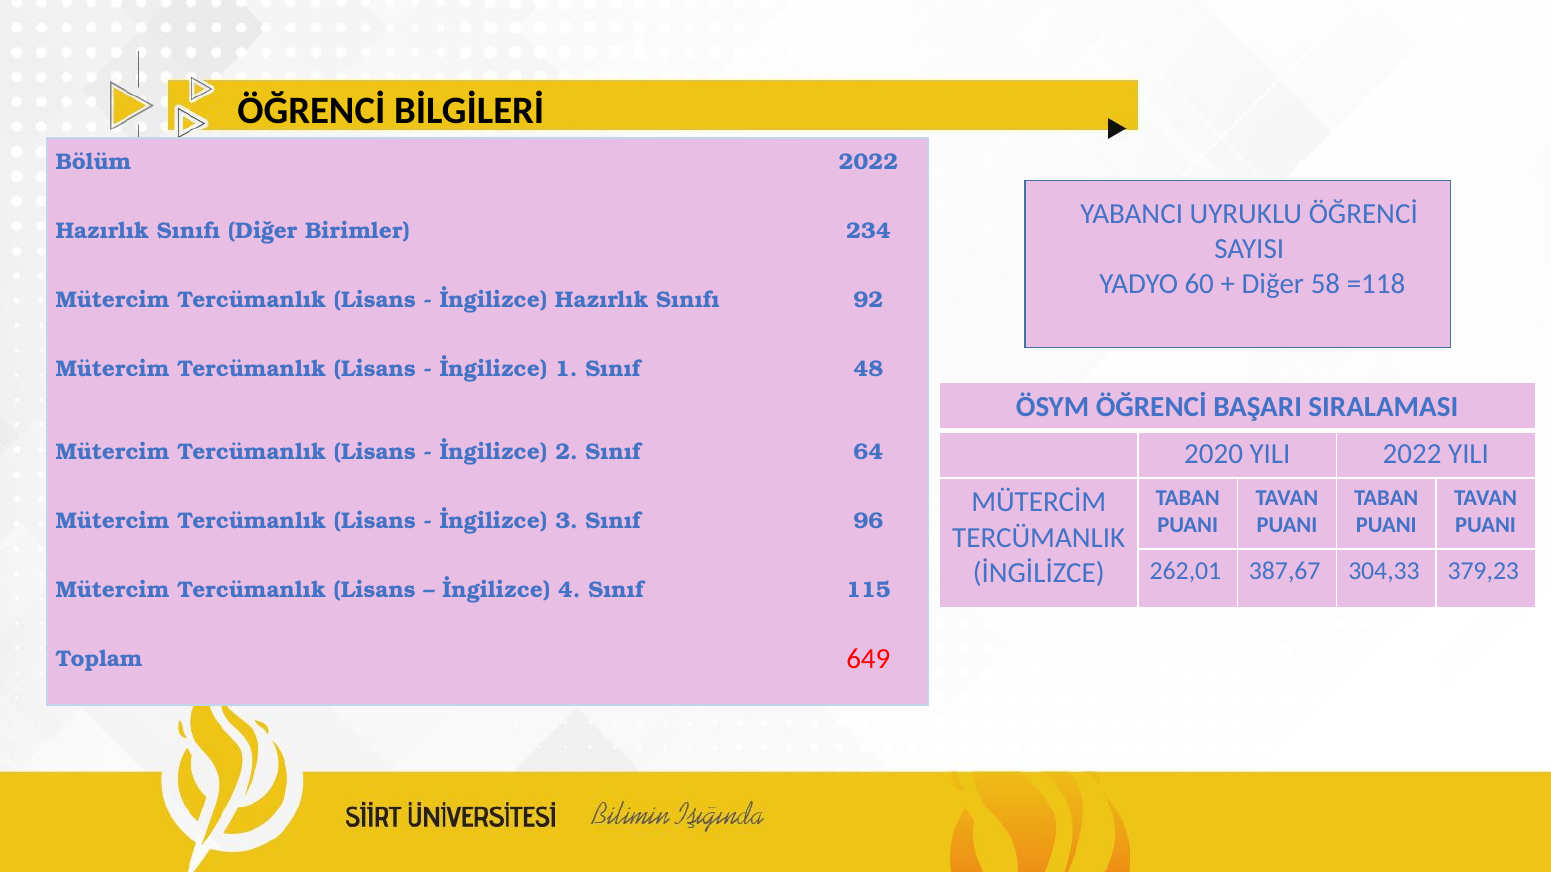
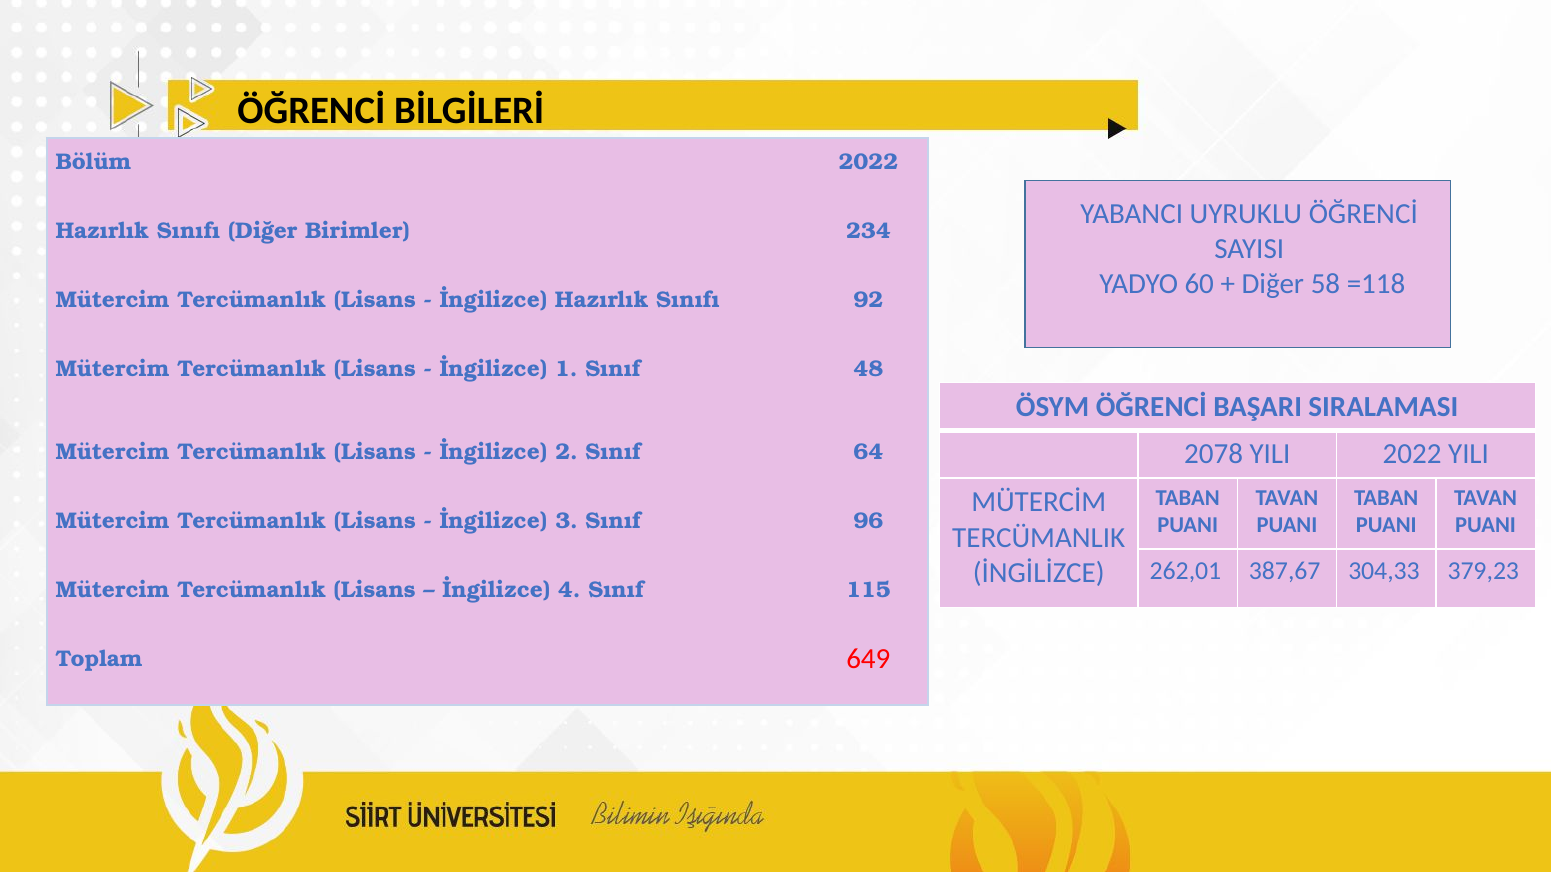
2020: 2020 -> 2078 (1214, 455)
